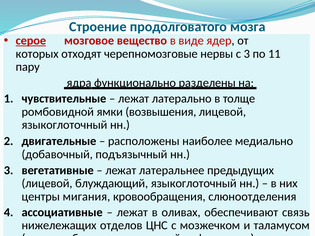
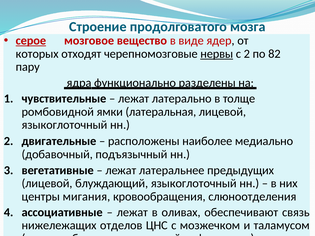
нервы underline: none -> present (217, 54)
с 3: 3 -> 2 (247, 54)
11: 11 -> 82 (274, 54)
возвышения: возвышения -> латеральная (161, 112)
